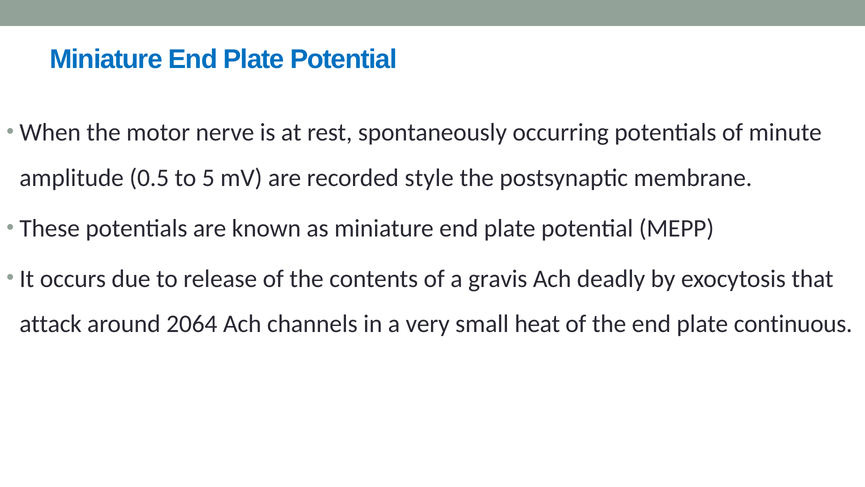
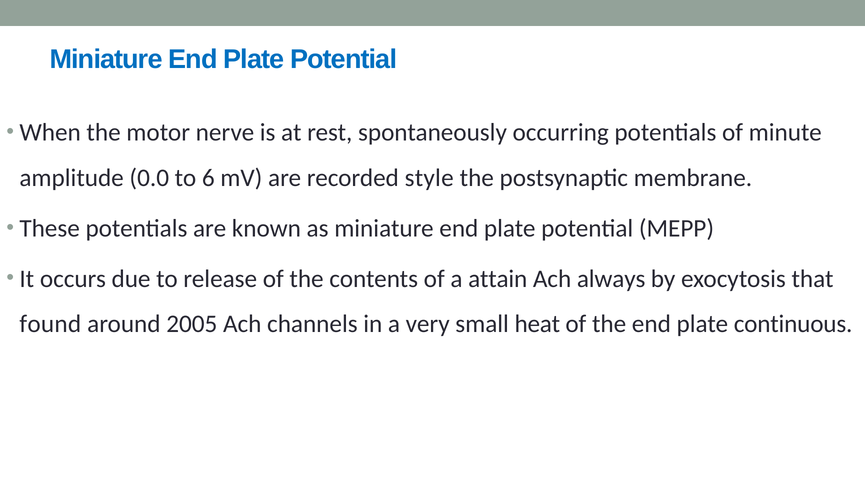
0.5: 0.5 -> 0.0 (149, 178)
5: 5 -> 6 (208, 178)
gravis: gravis -> attain (498, 279)
deadly: deadly -> always (611, 279)
attack: attack -> found (50, 324)
2064: 2064 -> 2005 (192, 324)
